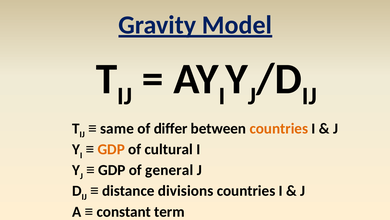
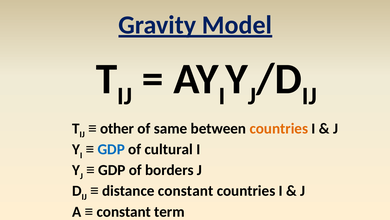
same: same -> other (117, 128)
differ: differ -> same (171, 128)
GDP colour: orange -> blue (111, 149)
general: general -> borders (169, 170)
distance divisions: divisions -> constant (186, 190)
